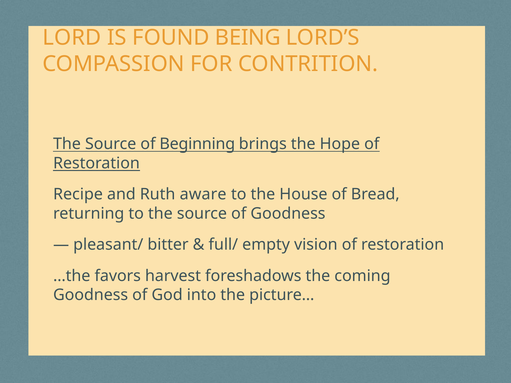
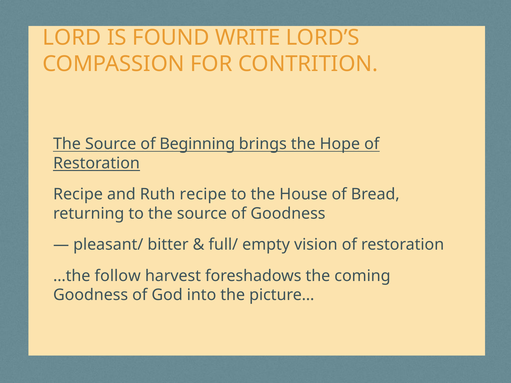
BEING: BEING -> WRITE (248, 37)
Ruth aware: aware -> recipe (203, 194)
favors: favors -> follow (118, 276)
